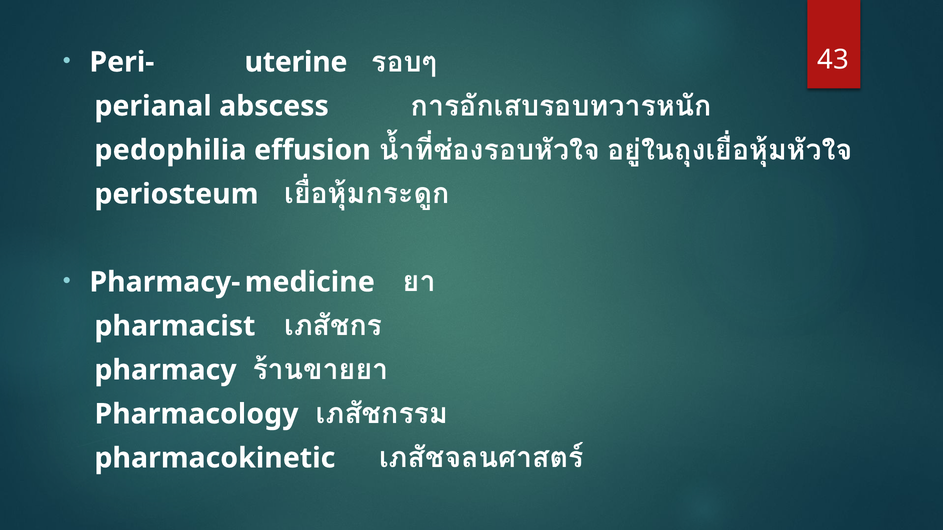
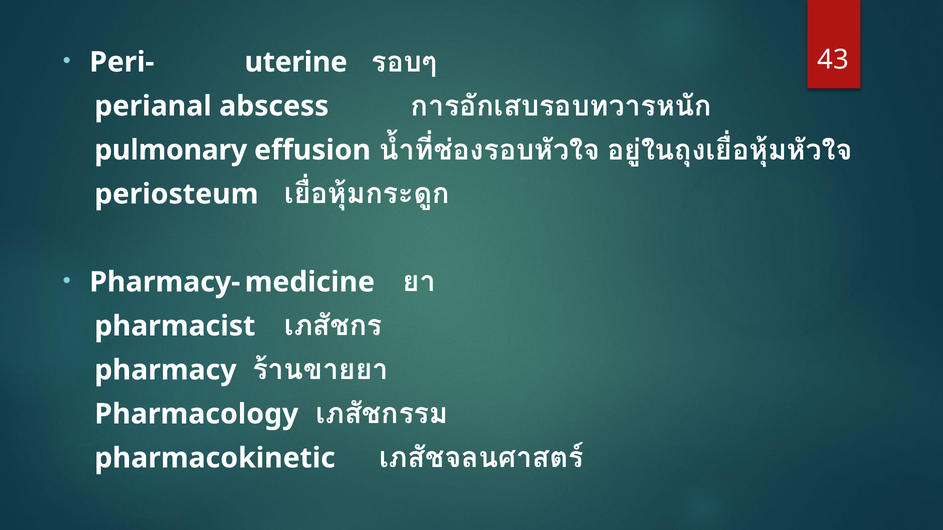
pedophilia: pedophilia -> pulmonary (171, 150)
